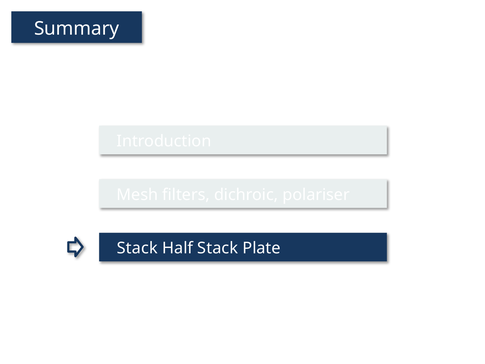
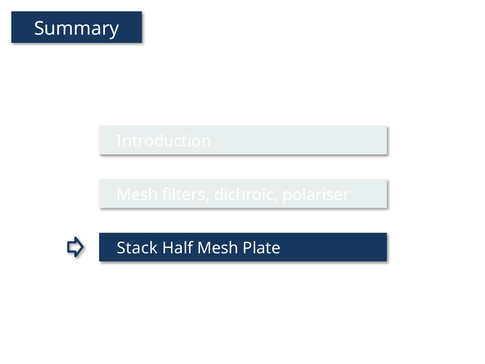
Half Stack: Stack -> Mesh (218, 248)
